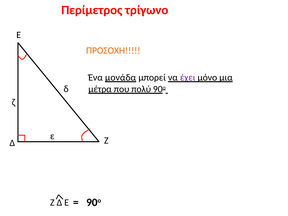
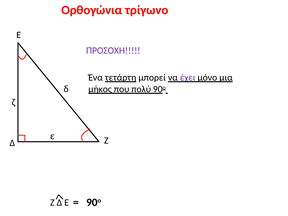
Περίμετρος: Περίμετρος -> Ορθογώνια (92, 10)
ΠΡΟΣΟΧΗ colour: orange -> purple (113, 51)
μονάδα: μονάδα -> τετάρτη (121, 78)
μέτρα: μέτρα -> μήκος (100, 89)
